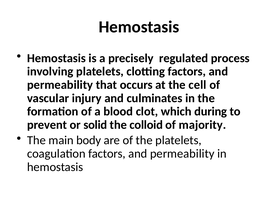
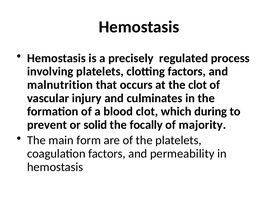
permeability: permeability -> malnutrition (60, 85)
the cell: cell -> clot (198, 85)
colloid: colloid -> focally (146, 125)
body: body -> form (89, 141)
